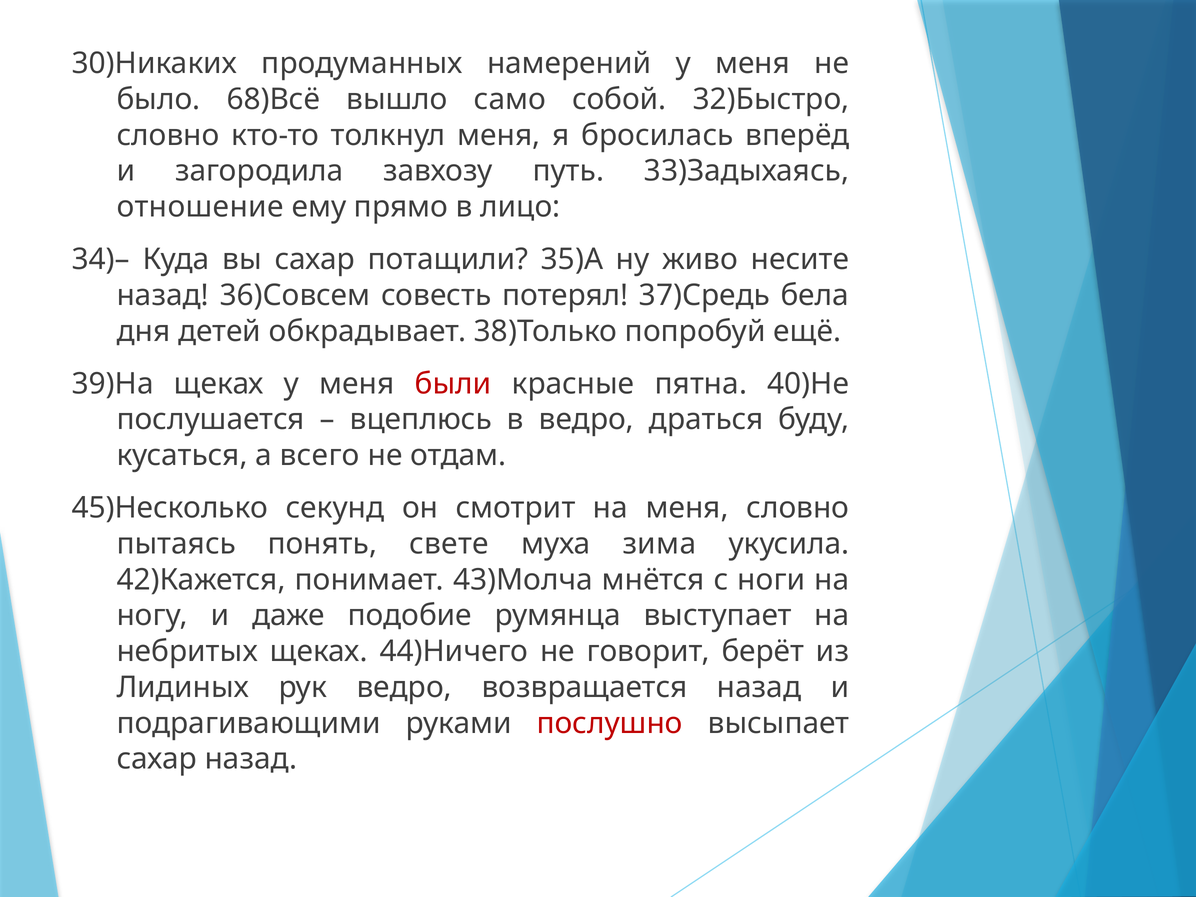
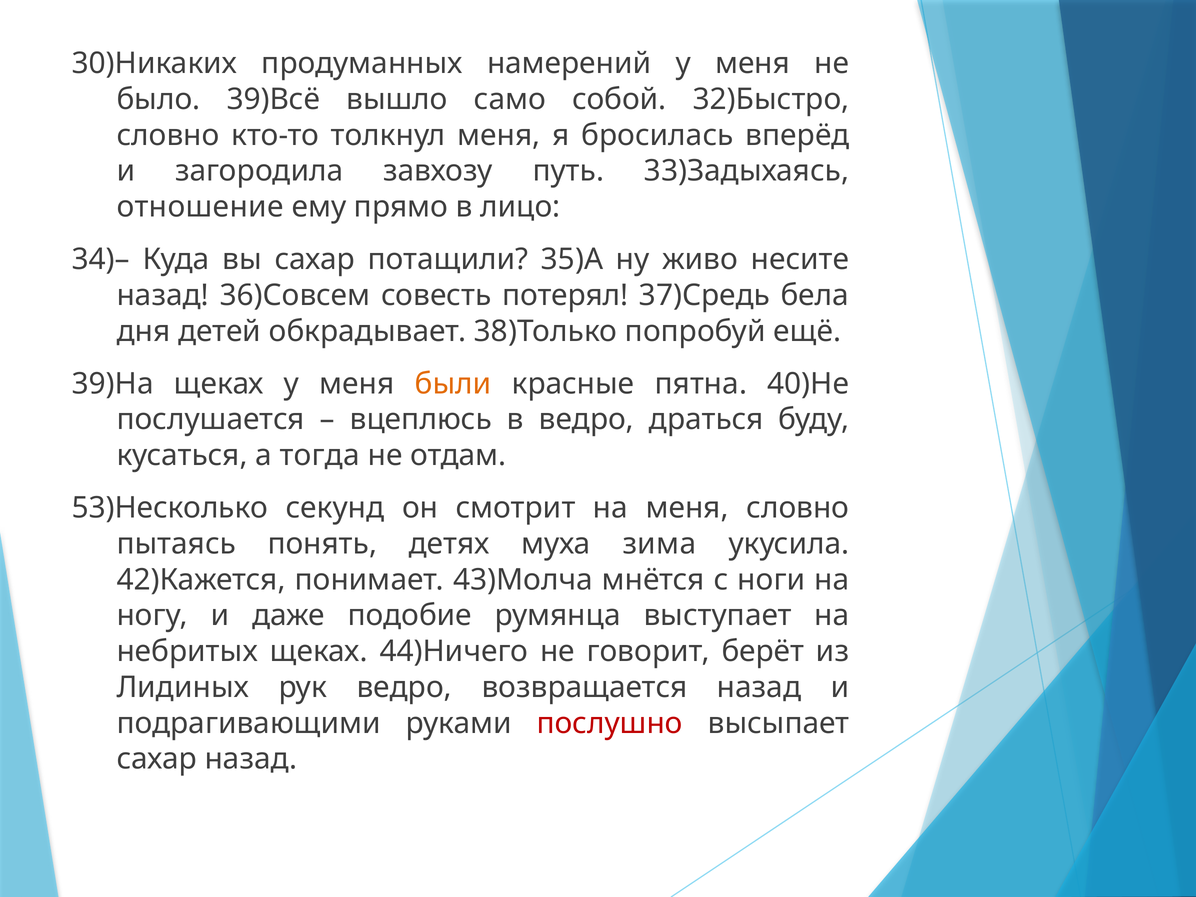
68)Всё: 68)Всё -> 39)Всё (273, 99)
были colour: red -> orange (453, 384)
всего: всего -> тогда (320, 455)
45)Несколько: 45)Несколько -> 53)Несколько (170, 508)
свете: свете -> детях (449, 544)
